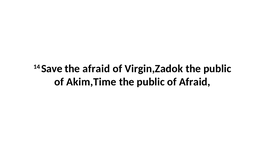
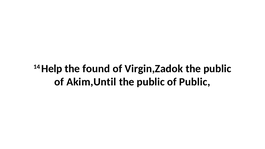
Save: Save -> Help (52, 69)
the afraid: afraid -> found (96, 69)
Akim,Time: Akim,Time -> Akim,Until (91, 82)
of Afraid: Afraid -> Public (195, 82)
